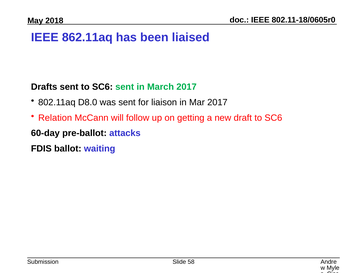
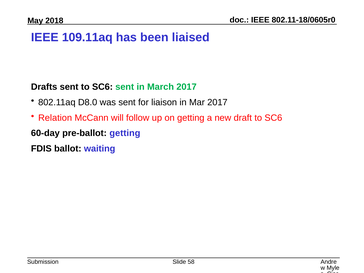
862.11aq: 862.11aq -> 109.11aq (87, 37)
pre-ballot attacks: attacks -> getting (125, 133)
